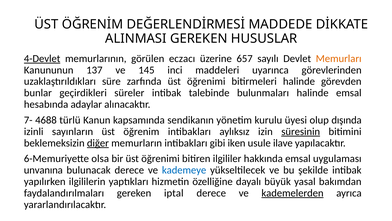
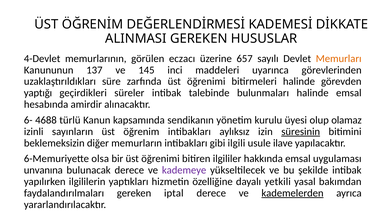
MADDEDE: MADDEDE -> KADEMESİ (281, 24)
4-Devlet underline: present -> none (42, 58)
bunlar: bunlar -> yaptığı (38, 93)
adaylar: adaylar -> amirdir (86, 104)
7-: 7- -> 6- (28, 120)
dışında: dışında -> olamaz (347, 120)
diğer underline: present -> none (98, 143)
iken: iken -> ilgili (236, 143)
kademeye colour: blue -> purple (184, 170)
büyük: büyük -> yetkili (278, 181)
